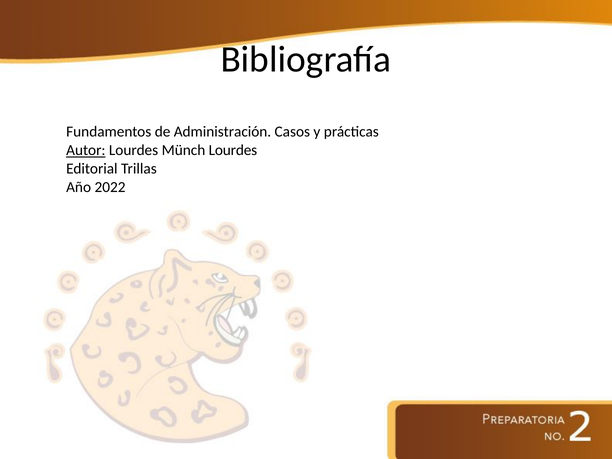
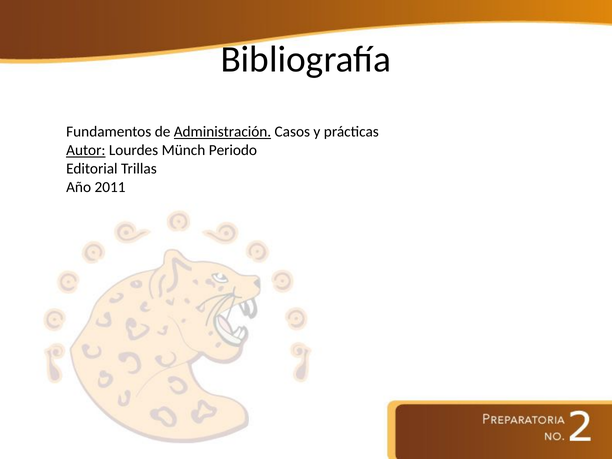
Administración underline: none -> present (223, 132)
Münch Lourdes: Lourdes -> Periodo (233, 150)
2022: 2022 -> 2011 (110, 187)
